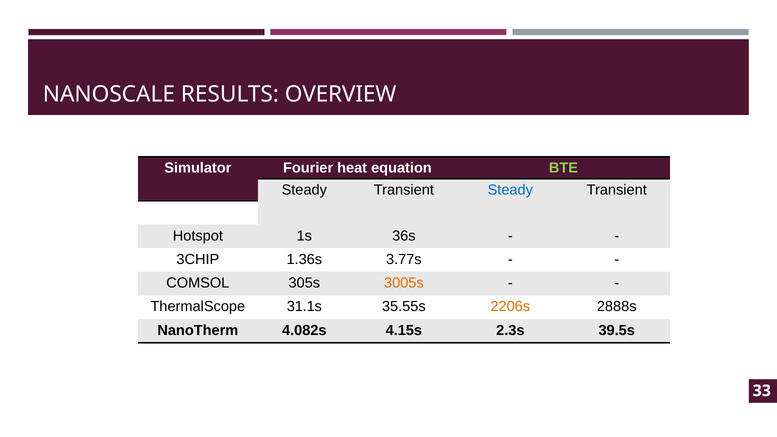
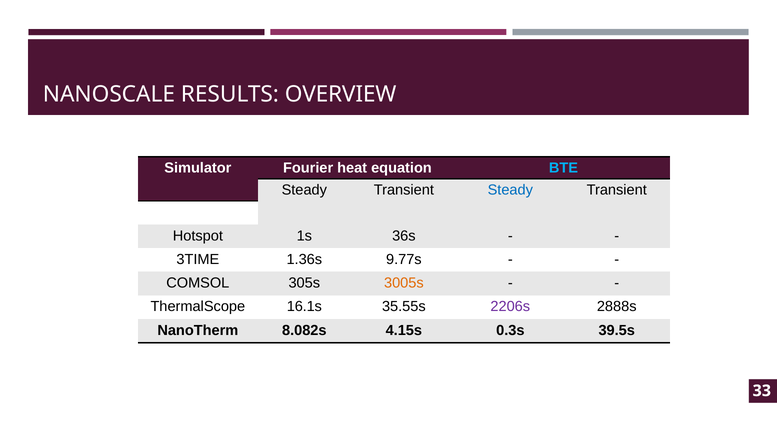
BTE colour: light green -> light blue (563, 168)
3CHIP: 3CHIP -> 3TIME (198, 259)
3.77s: 3.77s -> 9.77s (404, 259)
31.1s: 31.1s -> 16.1s (304, 307)
2206s colour: orange -> purple (510, 307)
4.082s: 4.082s -> 8.082s (304, 330)
2.3s: 2.3s -> 0.3s (510, 330)
